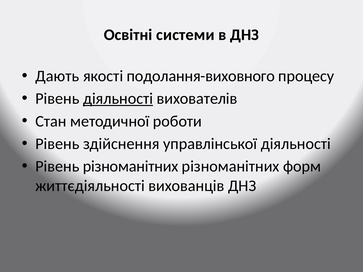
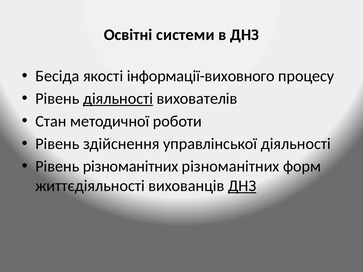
Дають: Дають -> Бесіда (57, 76)
подолання-виховного: подолання-виховного -> інформації-виховного (201, 76)
ДНЗ underline: none -> present (242, 186)
